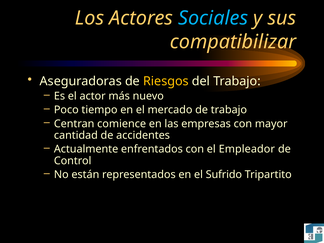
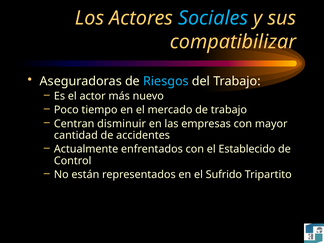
Riesgos colour: yellow -> light blue (166, 81)
comience: comience -> disminuir (122, 124)
Empleador: Empleador -> Establecido (247, 149)
